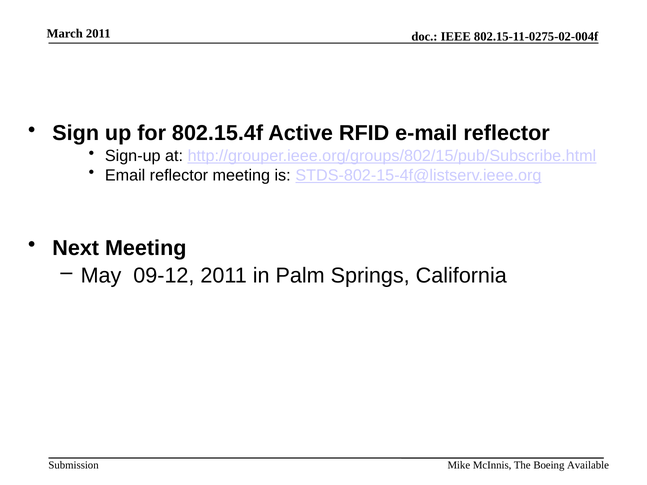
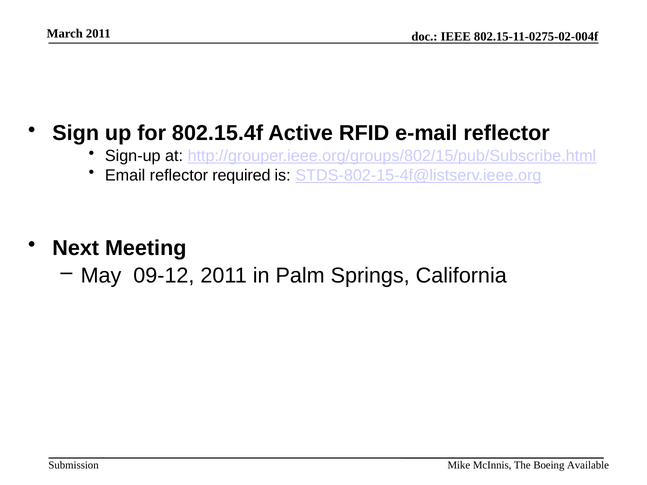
reflector meeting: meeting -> required (241, 175)
